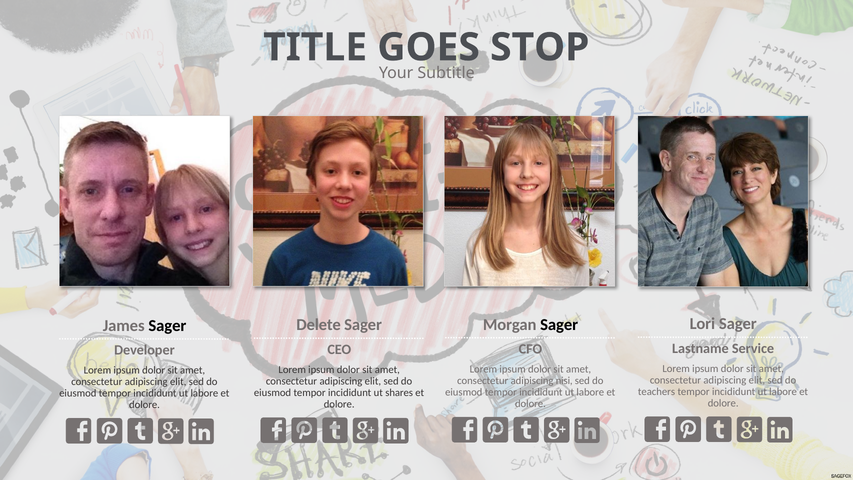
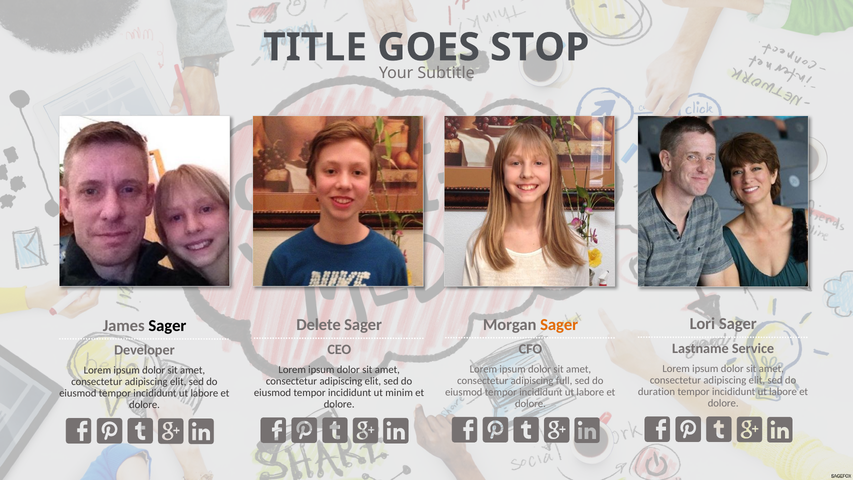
Sager colour: black -> orange (559, 324)
nisi: nisi -> full (564, 380)
teachers: teachers -> duration (657, 391)
shares: shares -> minim (399, 392)
